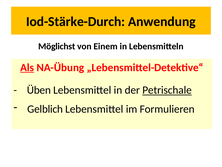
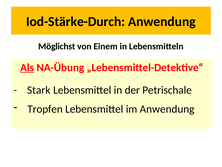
Üben: Üben -> Stark (39, 90)
Petrischale underline: present -> none (167, 90)
Gelblich: Gelblich -> Tropfen (45, 109)
im Formulieren: Formulieren -> Anwendung (167, 109)
